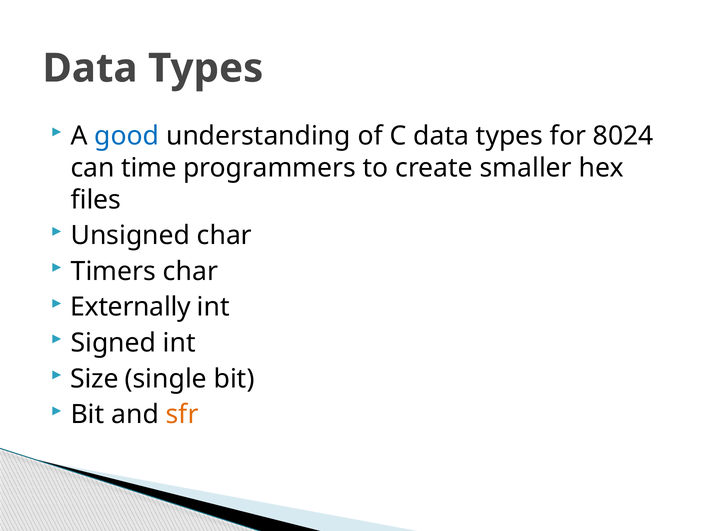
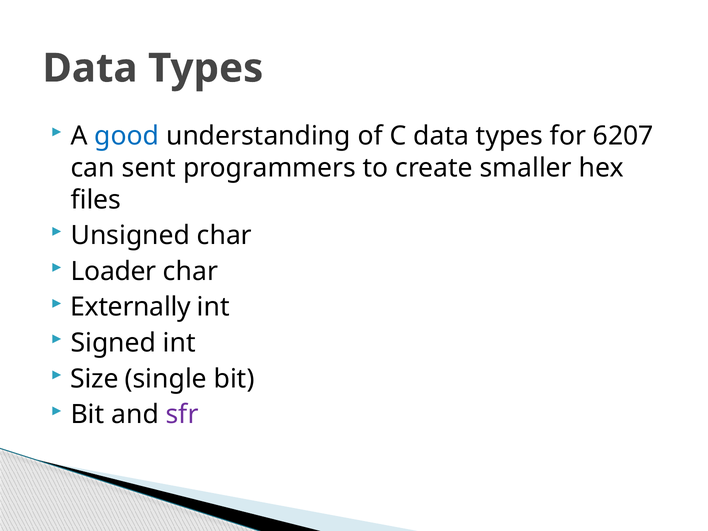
8024: 8024 -> 6207 (623, 136)
time: time -> sent (149, 168)
Timers: Timers -> Loader (114, 271)
sfr colour: orange -> purple (182, 415)
